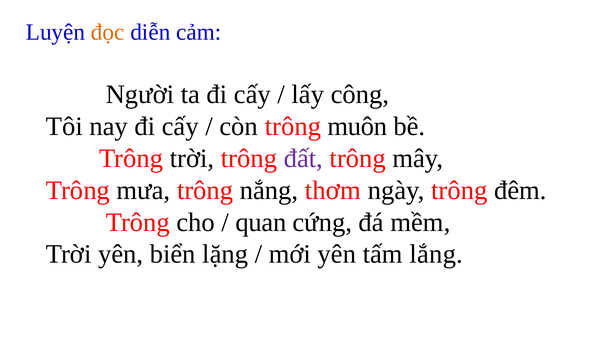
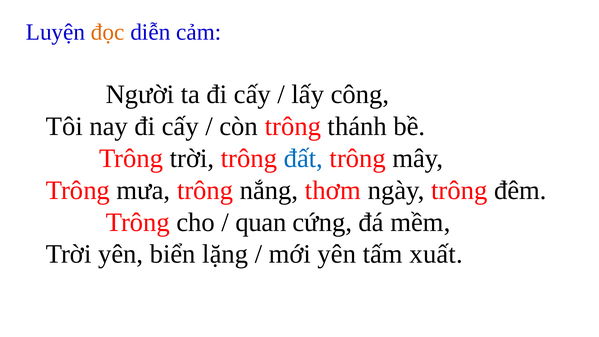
muôn: muôn -> thánh (357, 126)
đất colour: purple -> blue (303, 158)
lắng: lắng -> xuất (436, 254)
